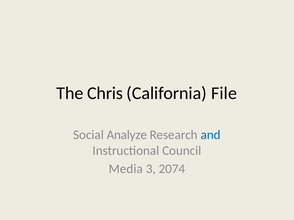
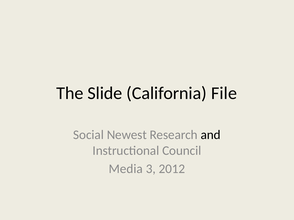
Chris: Chris -> Slide (105, 93)
Analyze: Analyze -> Newest (127, 135)
and colour: blue -> black (211, 135)
2074: 2074 -> 2012 (172, 169)
